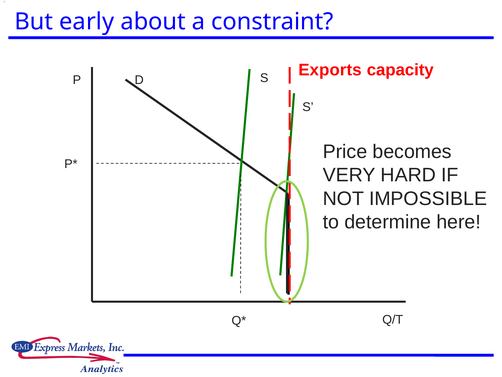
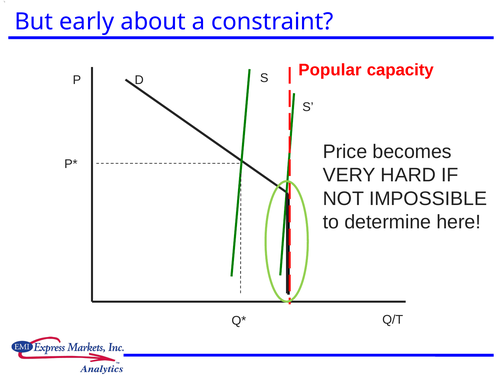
Exports: Exports -> Popular (330, 70)
